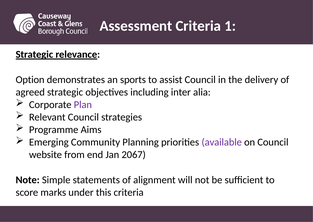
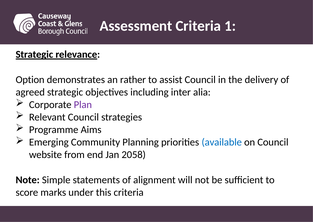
sports: sports -> rather (133, 79)
available colour: purple -> blue (222, 142)
2067: 2067 -> 2058 (134, 154)
